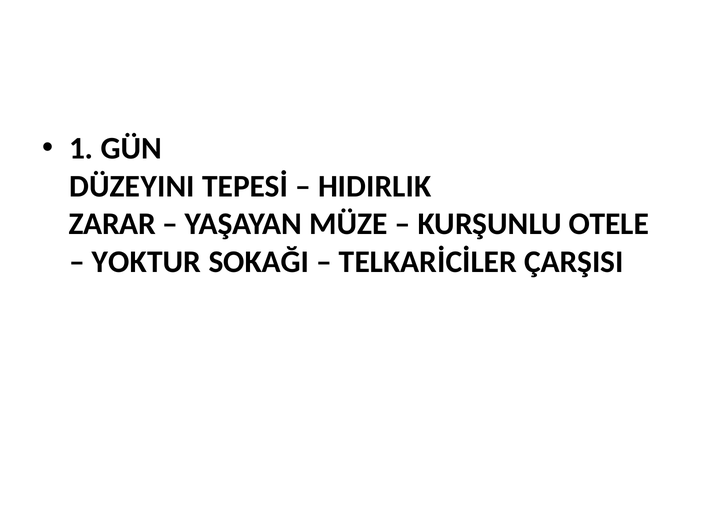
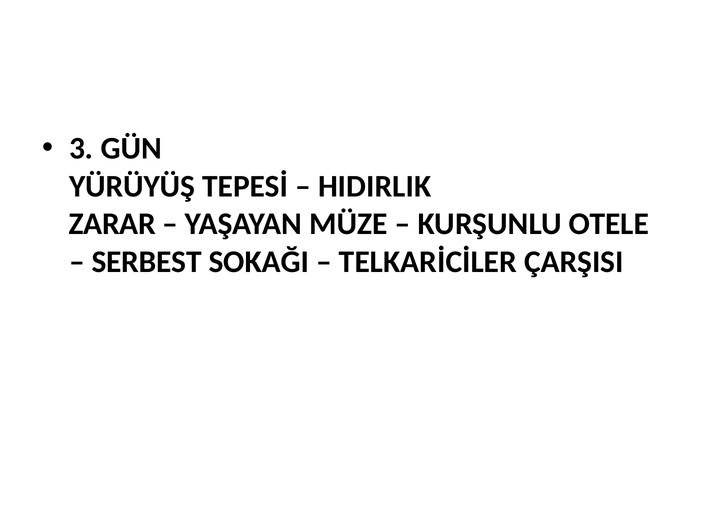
1: 1 -> 3 (81, 149)
DÜZEYINI: DÜZEYINI -> YÜRÜYÜŞ (132, 186)
YOKTUR: YOKTUR -> SERBEST (147, 262)
